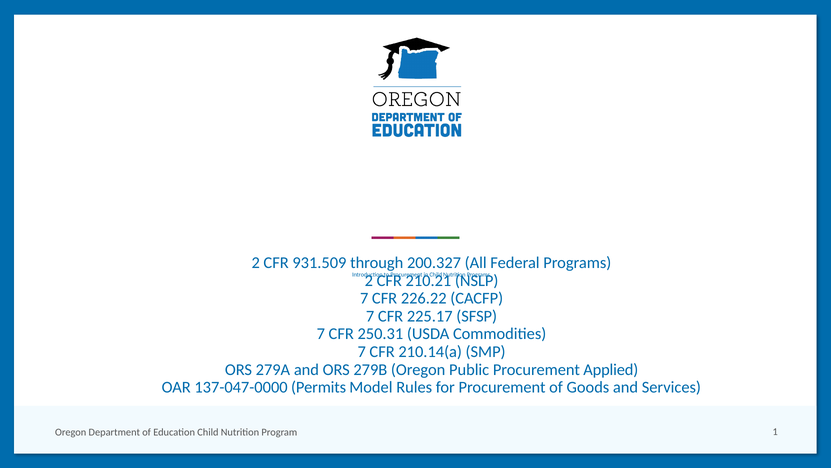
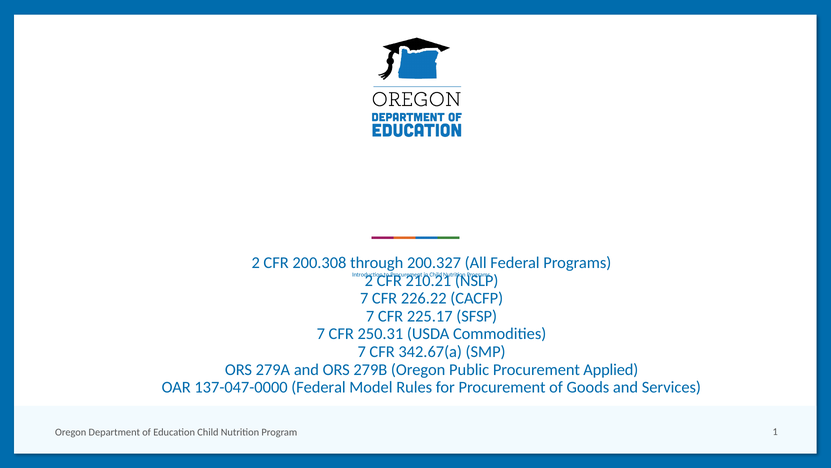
931.509: 931.509 -> 200.308 (319, 263)
210.14(a: 210.14(a -> 342.67(a (430, 351)
137-047-0000 Permits: Permits -> Federal (319, 387)
